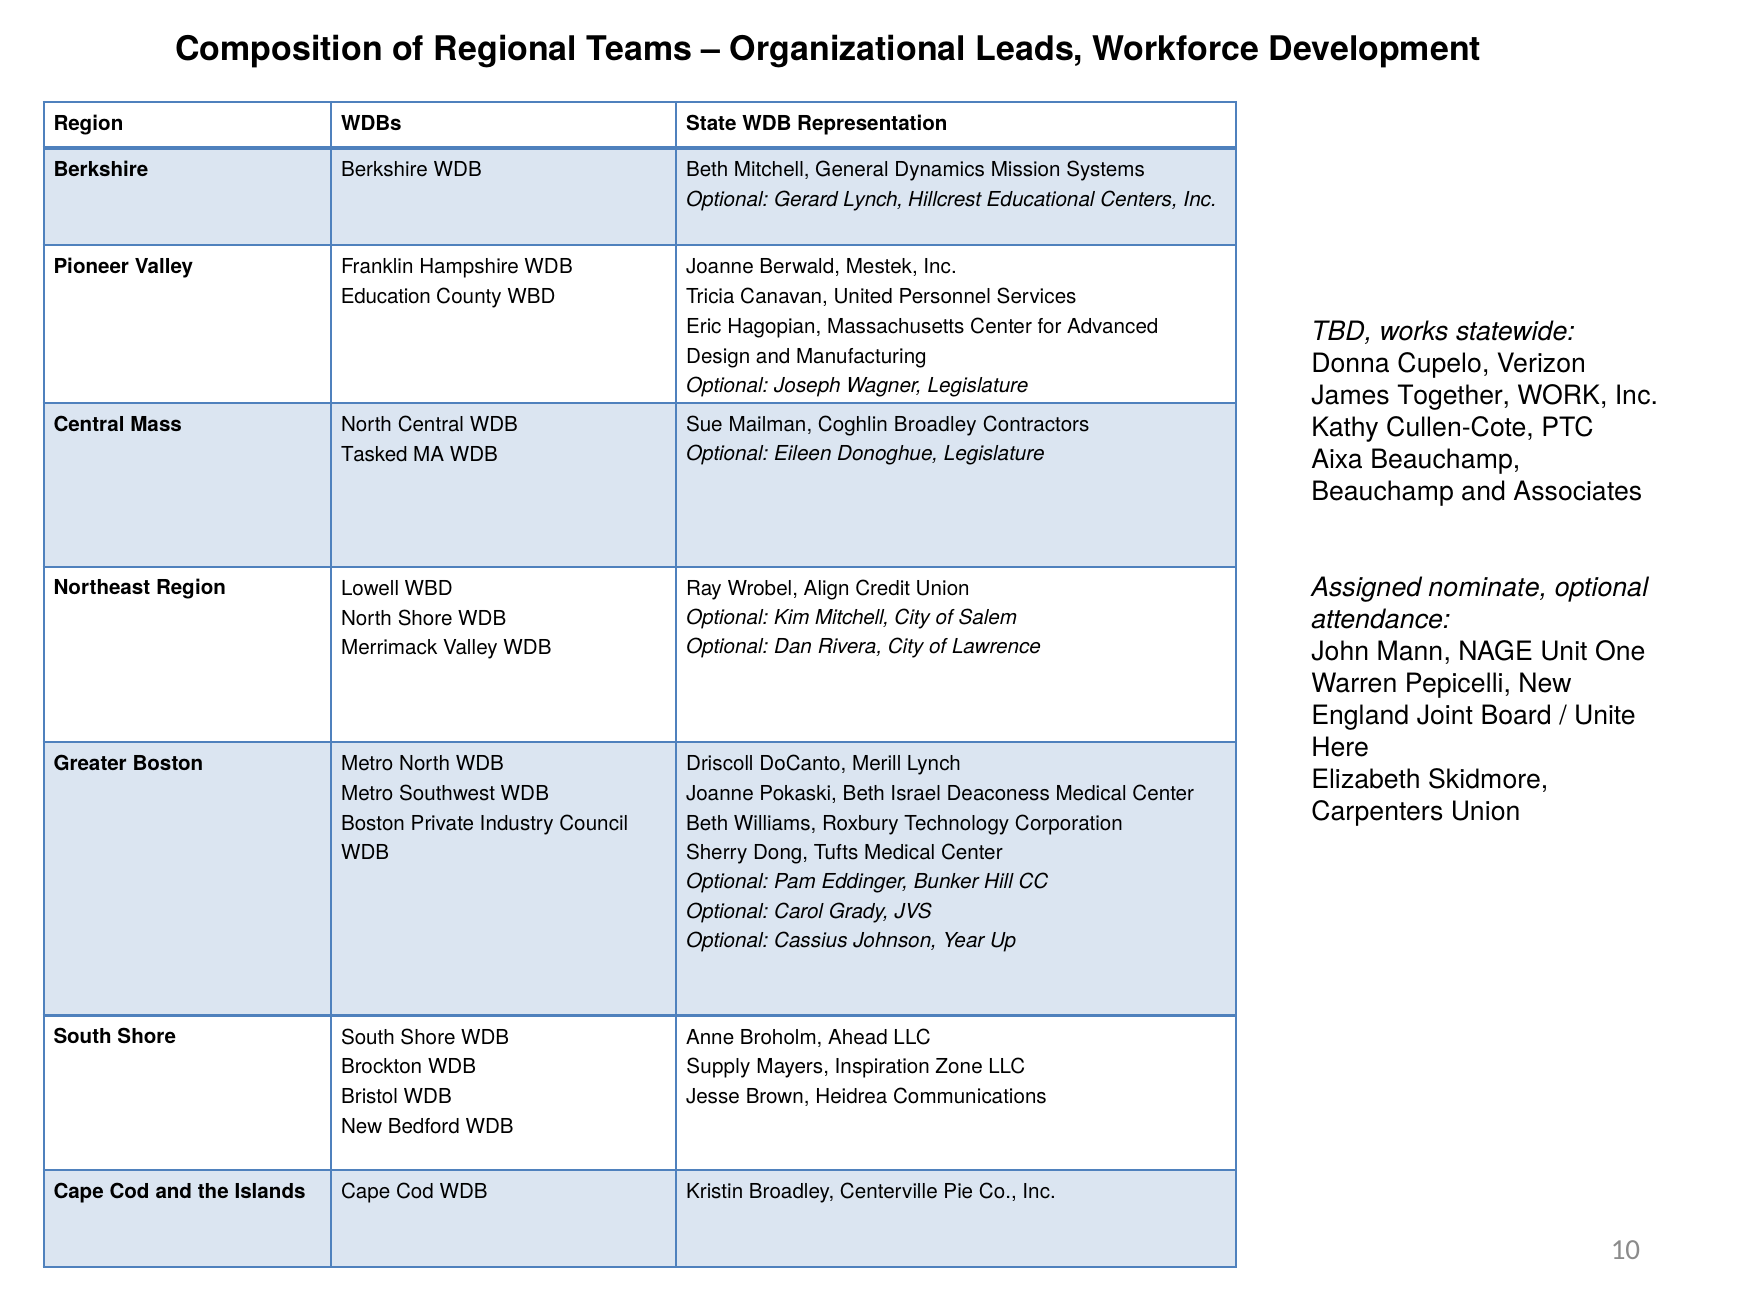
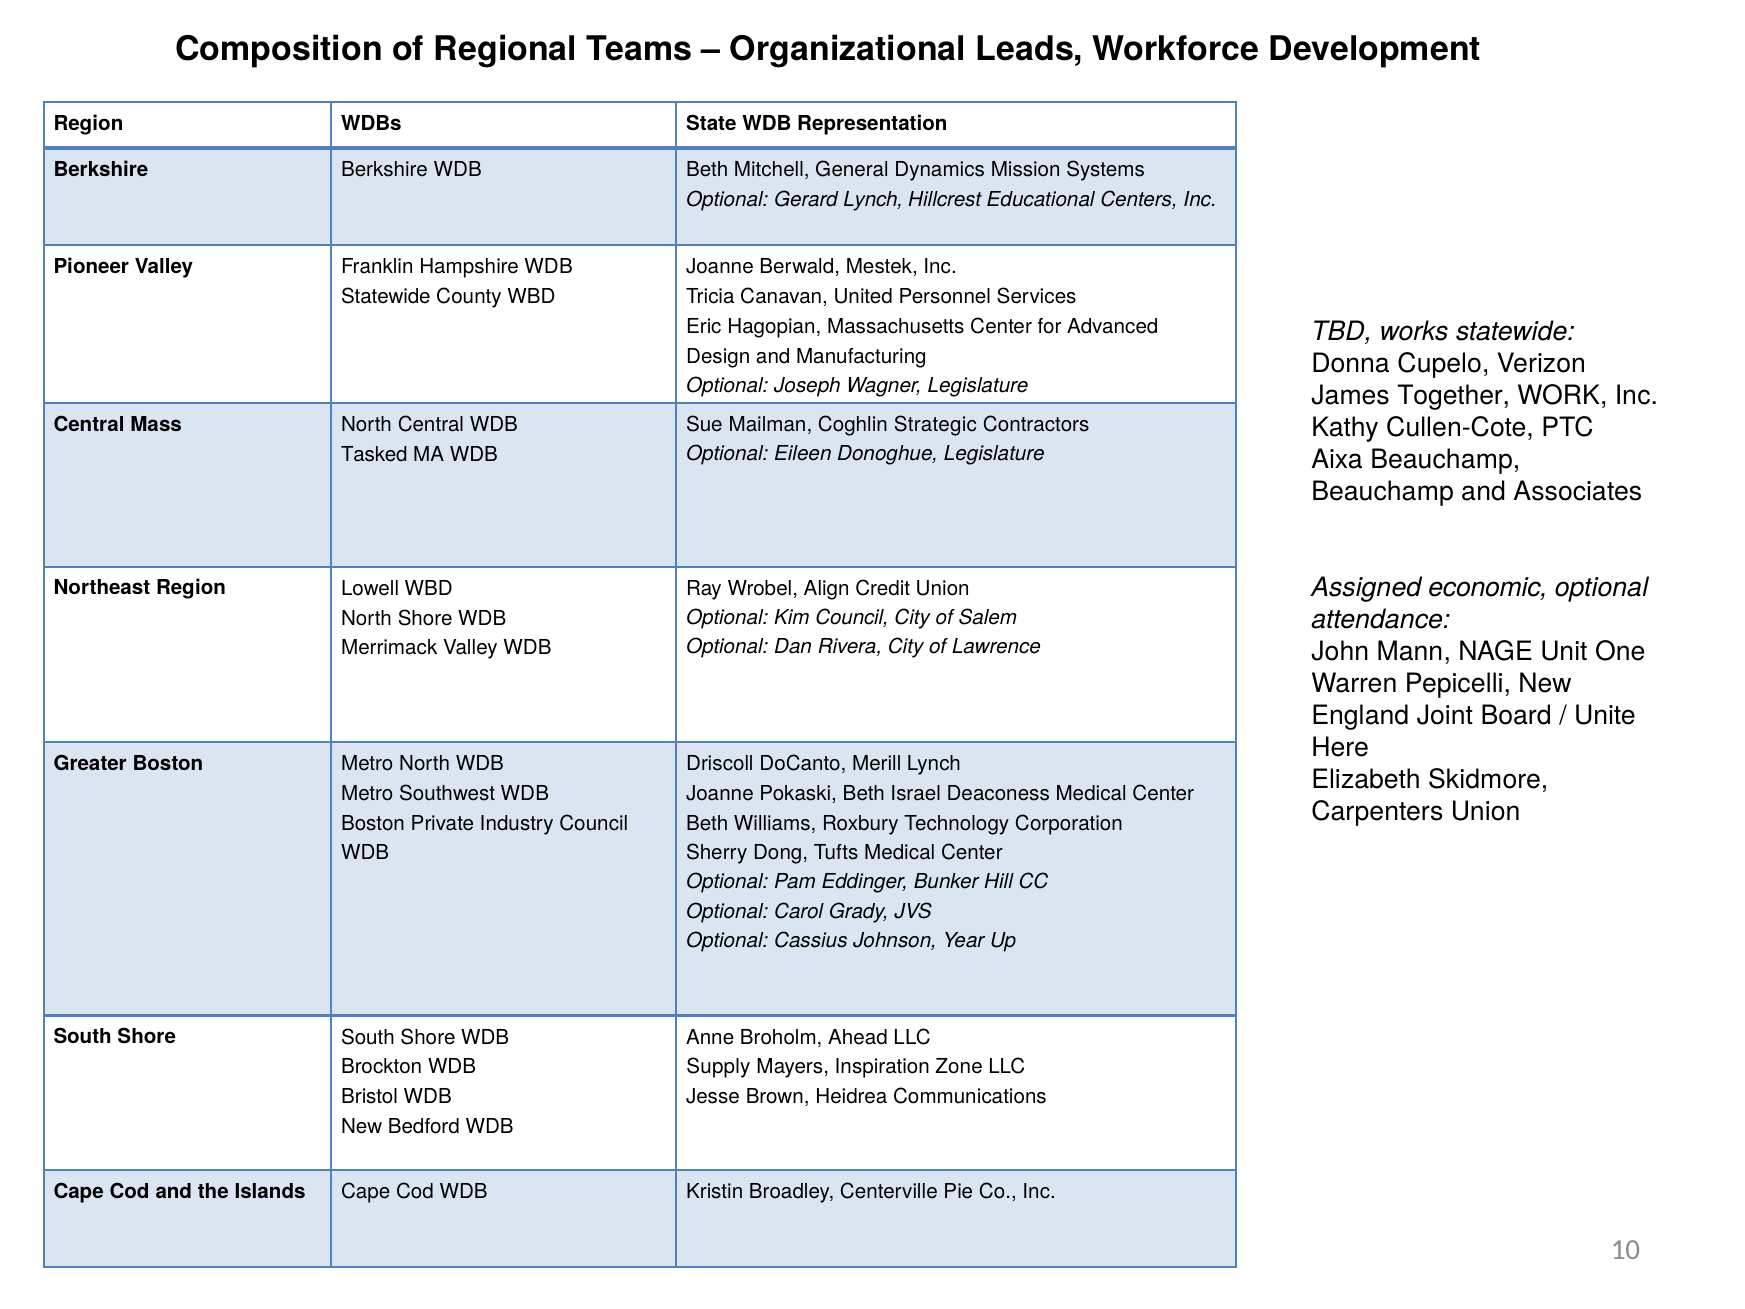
Education: Education -> Statewide (386, 297)
Coghlin Broadley: Broadley -> Strategic (935, 425)
nominate: nominate -> economic (1488, 588)
Kim Mitchell: Mitchell -> Council (852, 618)
